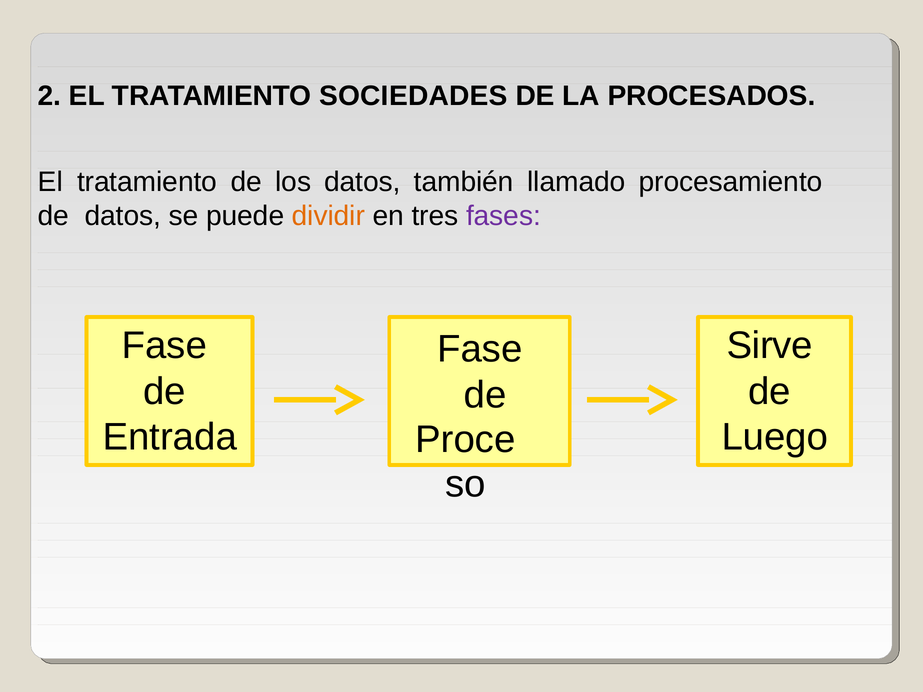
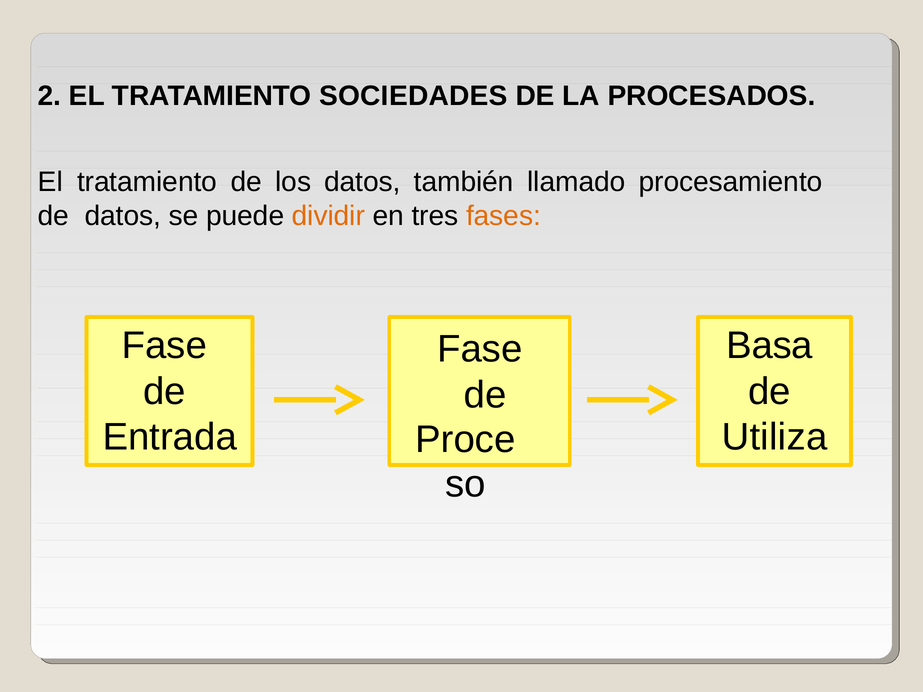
fases colour: purple -> orange (504, 216)
Sirve: Sirve -> Basa (770, 346)
Luego: Luego -> Utiliza (775, 437)
